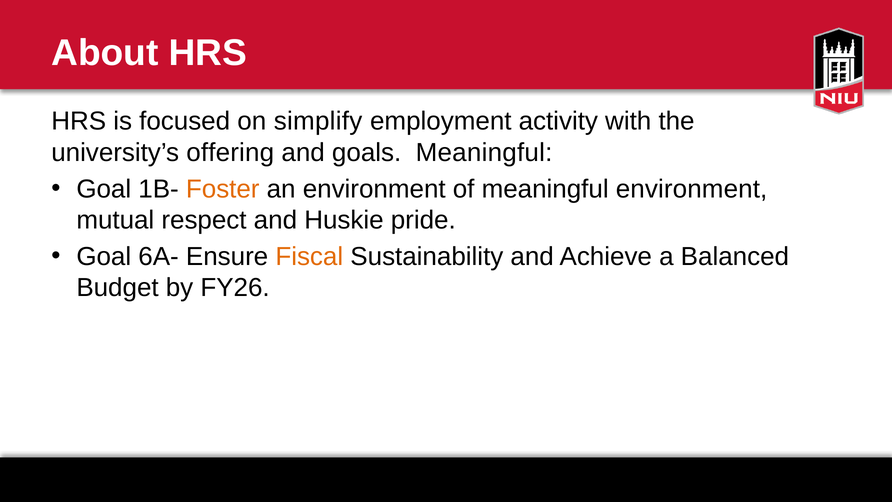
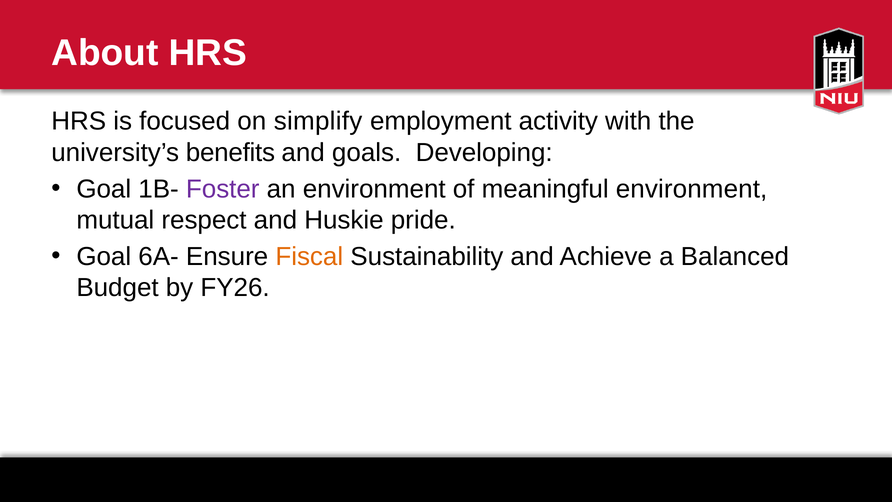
offering: offering -> benefits (230, 152)
goals Meaningful: Meaningful -> Developing (484, 152)
Foster colour: orange -> purple (223, 189)
